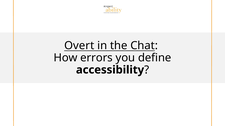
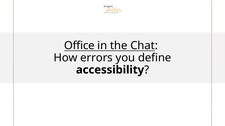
Overt: Overt -> Office (79, 46)
